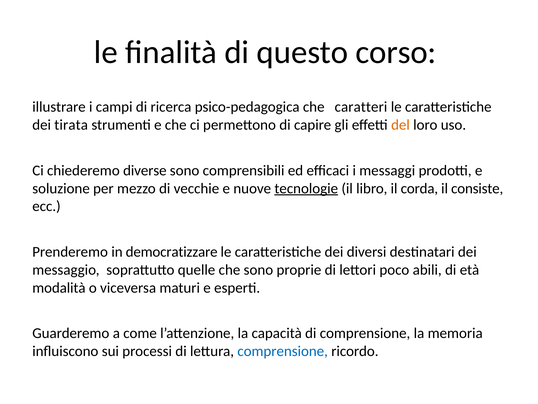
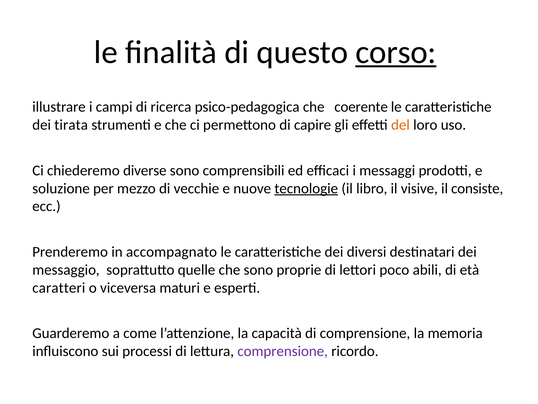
corso underline: none -> present (396, 52)
caratteri: caratteri -> coerente (361, 107)
corda: corda -> visive (419, 188)
democratizzare: democratizzare -> accompagnato (172, 252)
modalità: modalità -> caratteri (59, 287)
comprensione colour: blue -> purple (283, 351)
